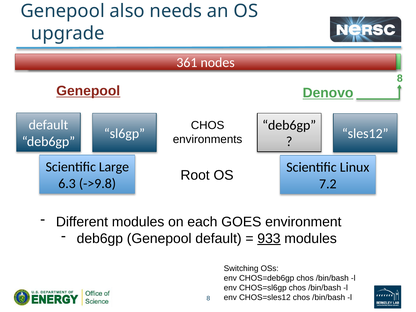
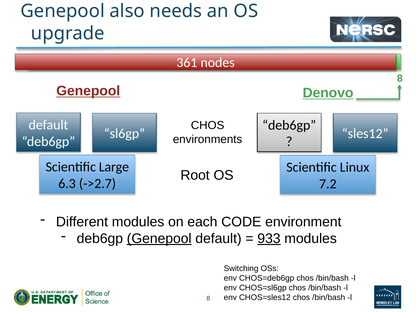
->9.8: ->9.8 -> ->2.7 (97, 184)
GOES: GOES -> CODE (241, 222)
Genepool underline: none -> present (159, 239)
